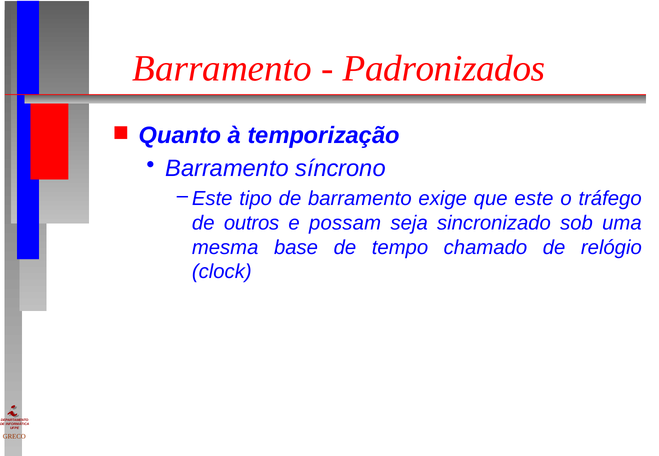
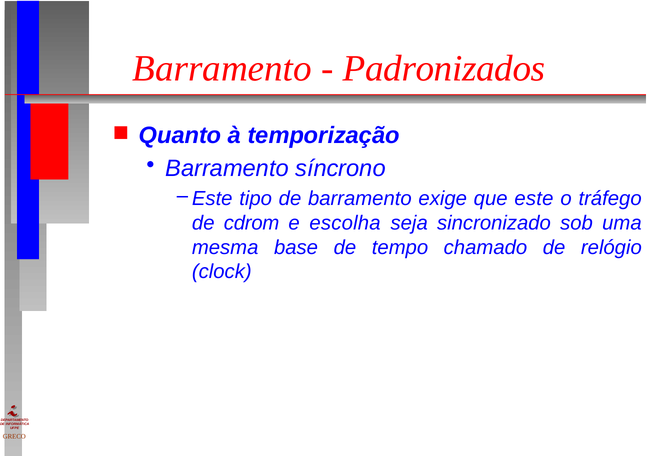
outros: outros -> cdrom (252, 223)
possam: possam -> escolha (345, 223)
